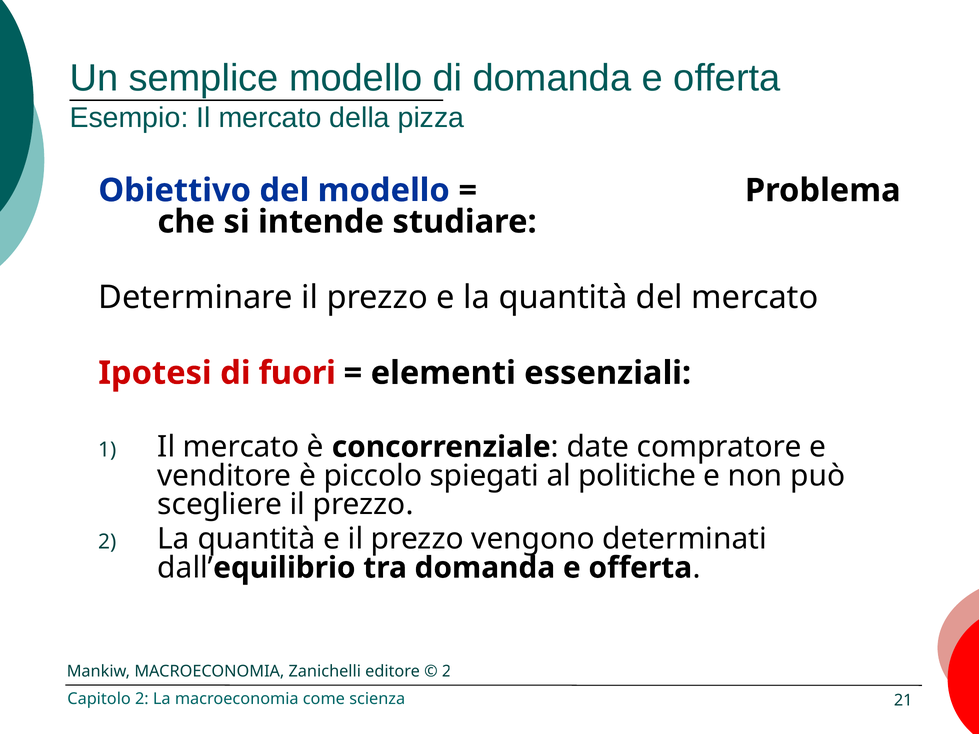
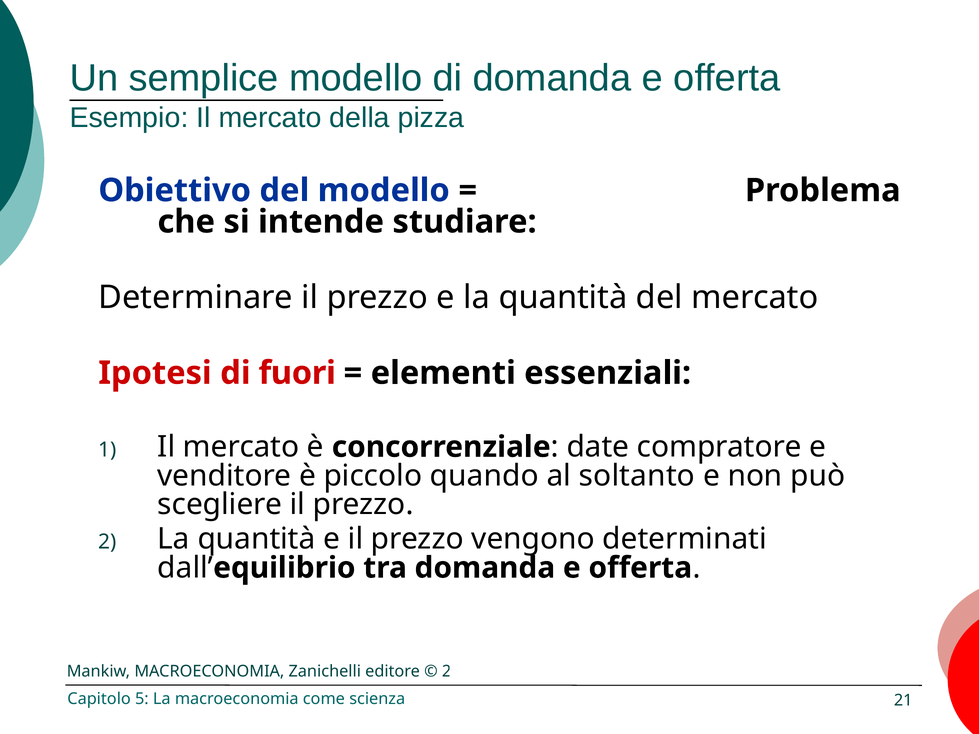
spiegati: spiegati -> quando (484, 476)
politiche: politiche -> soltanto (637, 476)
Capitolo 2: 2 -> 5 (142, 699)
